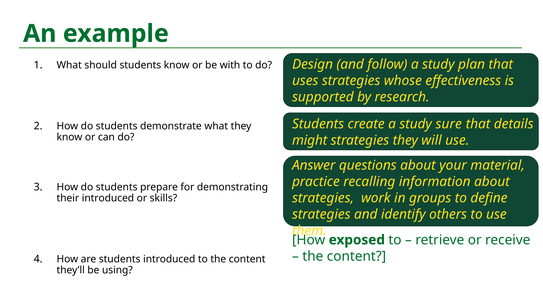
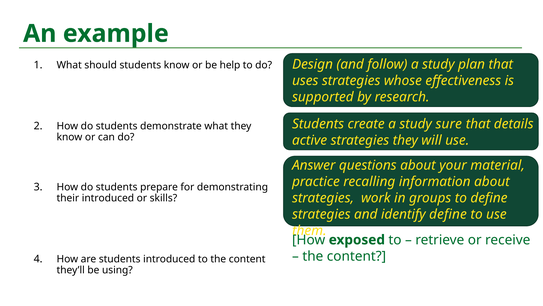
with: with -> help (230, 65)
might: might -> active (310, 140)
identify others: others -> define (448, 214)
